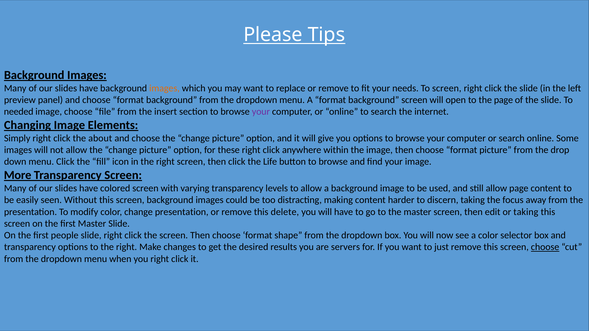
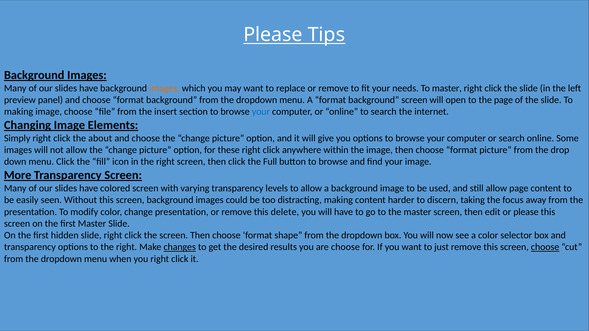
To screen: screen -> master (447, 88)
needed: needed -> making (19, 112)
your colour: purple -> blue (261, 112)
Life: Life -> Full (270, 162)
or taking: taking -> please (526, 212)
people: people -> hidden (65, 236)
changes underline: none -> present (180, 247)
are servers: servers -> choose (345, 247)
